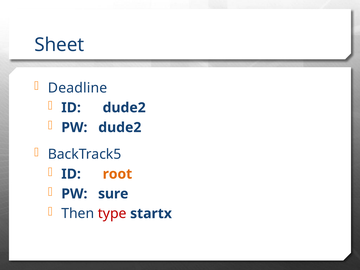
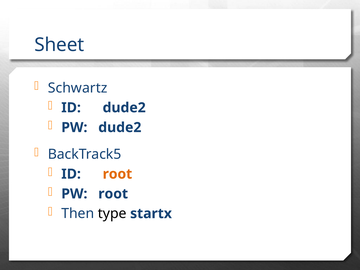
Deadline: Deadline -> Schwartz (78, 88)
PW sure: sure -> root (113, 194)
type colour: red -> black (112, 214)
